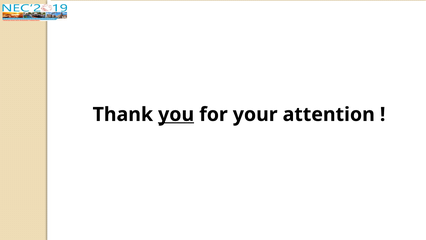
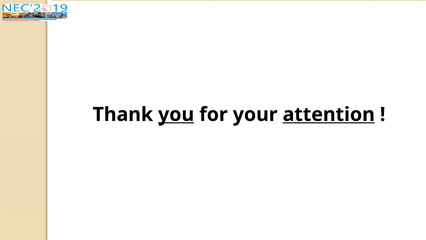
attention underline: none -> present (329, 114)
